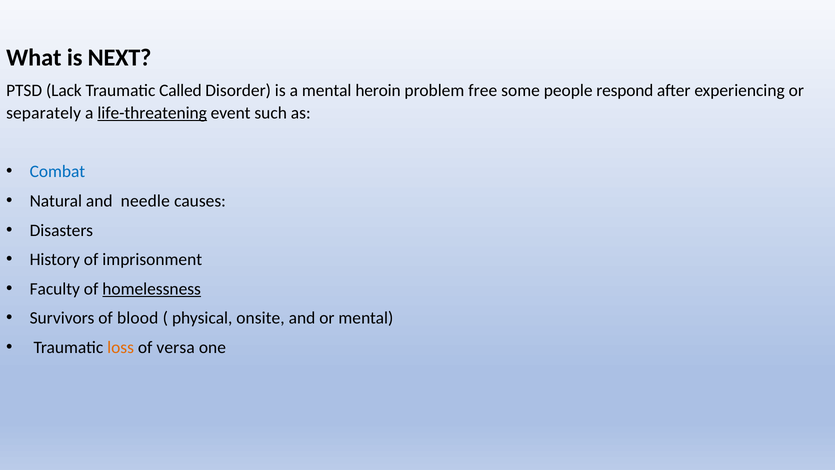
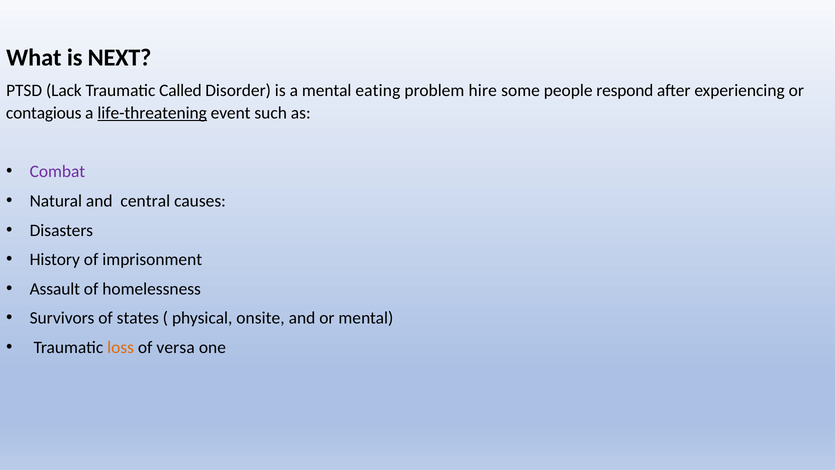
heroin: heroin -> eating (378, 91)
free: free -> hire (483, 91)
separately: separately -> contagious (44, 113)
Combat colour: blue -> purple (57, 172)
needle: needle -> central (145, 201)
Faculty: Faculty -> Assault (55, 289)
homelessness underline: present -> none (152, 289)
blood: blood -> states (138, 318)
